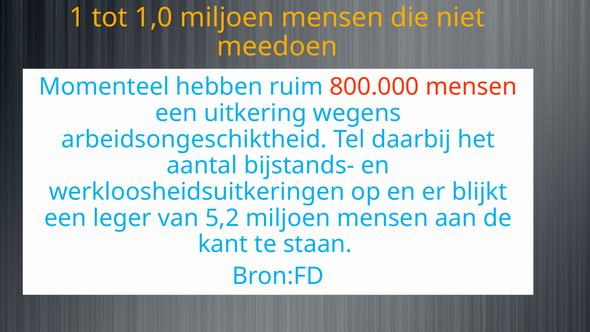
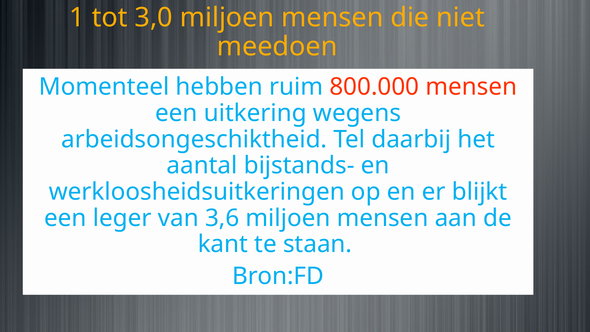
1,0: 1,0 -> 3,0 (154, 17)
5,2: 5,2 -> 3,6 (222, 218)
